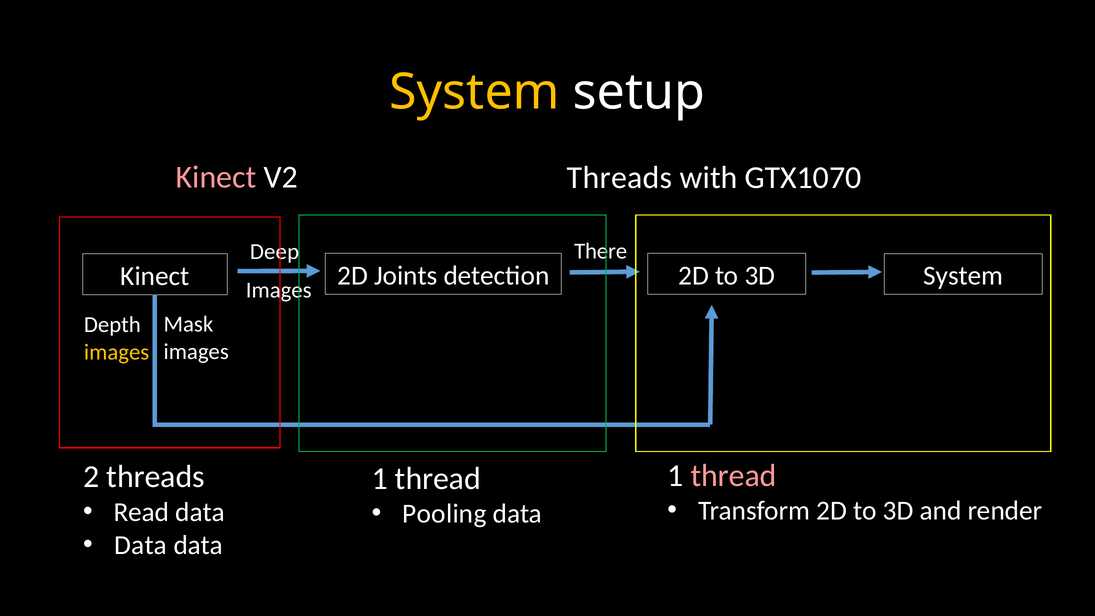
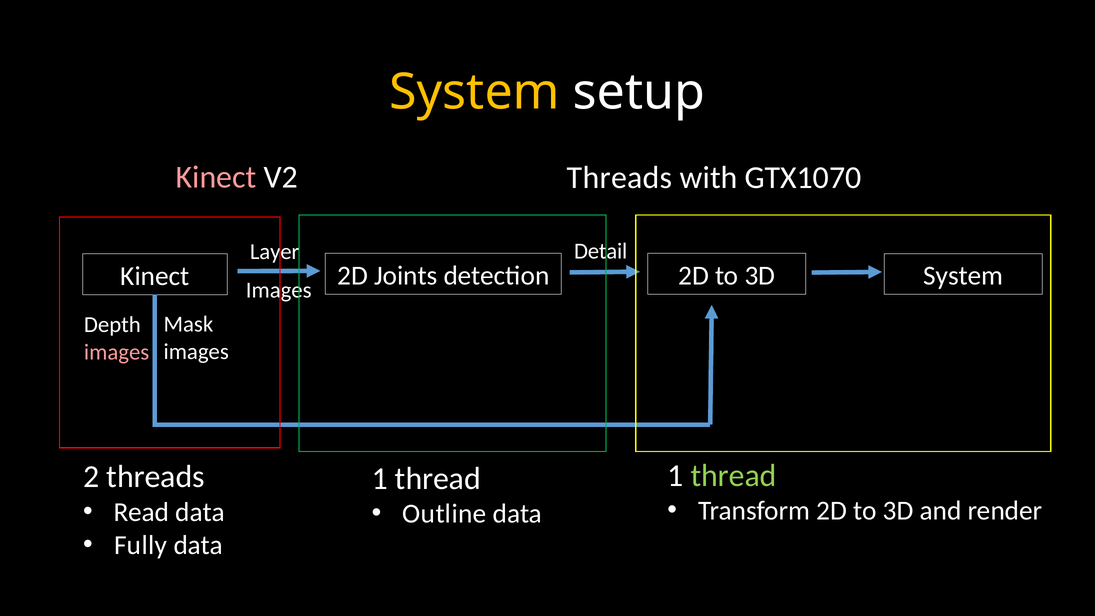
There: There -> Detail (601, 251)
Deep: Deep -> Layer (275, 252)
images colour: yellow -> pink (117, 352)
thread colour: pink -> light green (734, 476)
Pooling: Pooling -> Outline (444, 514)
Data: Data -> Fully (141, 545)
